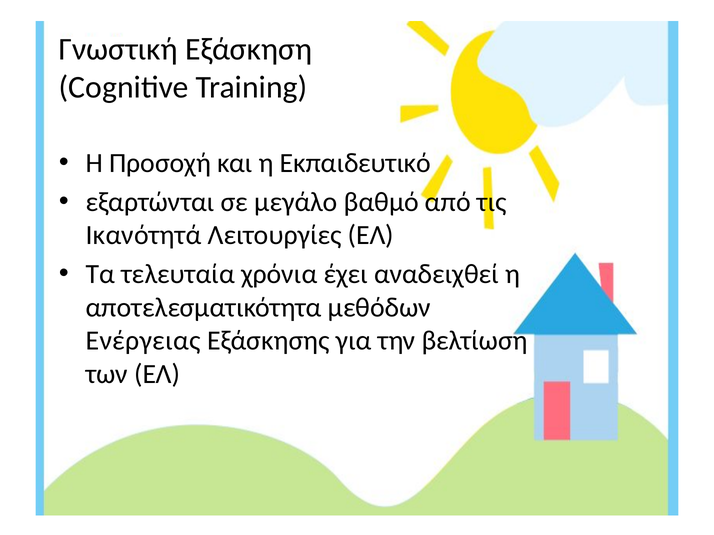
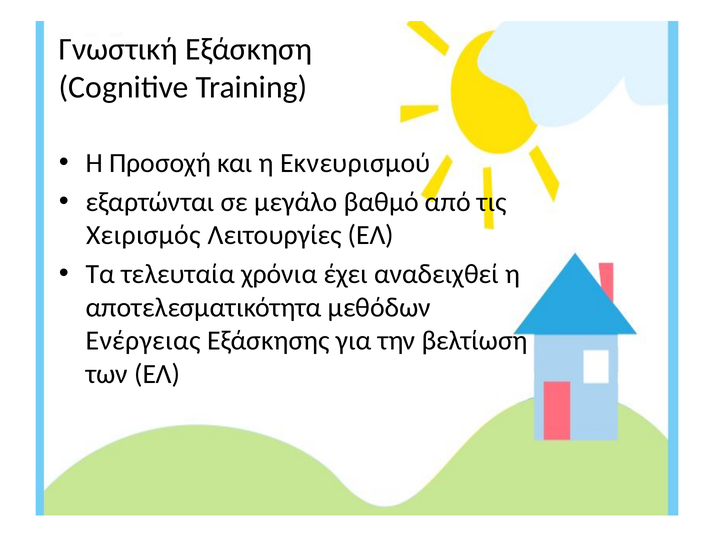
Εκπαιδευτικό: Εκπαιδευτικό -> Εκνευρισμού (355, 163)
Ικανότητά: Ικανότητά -> Χειρισμός (143, 235)
